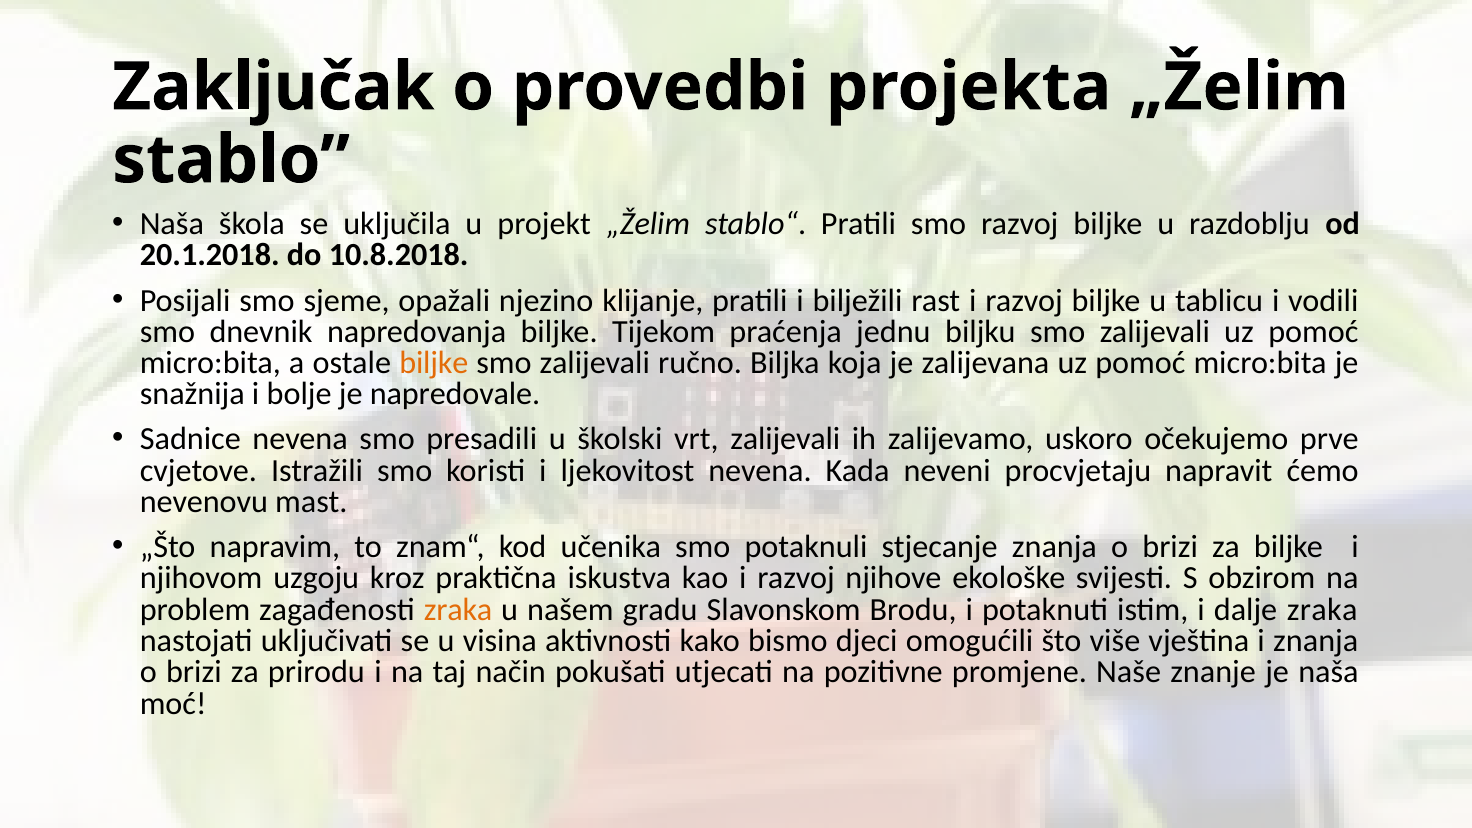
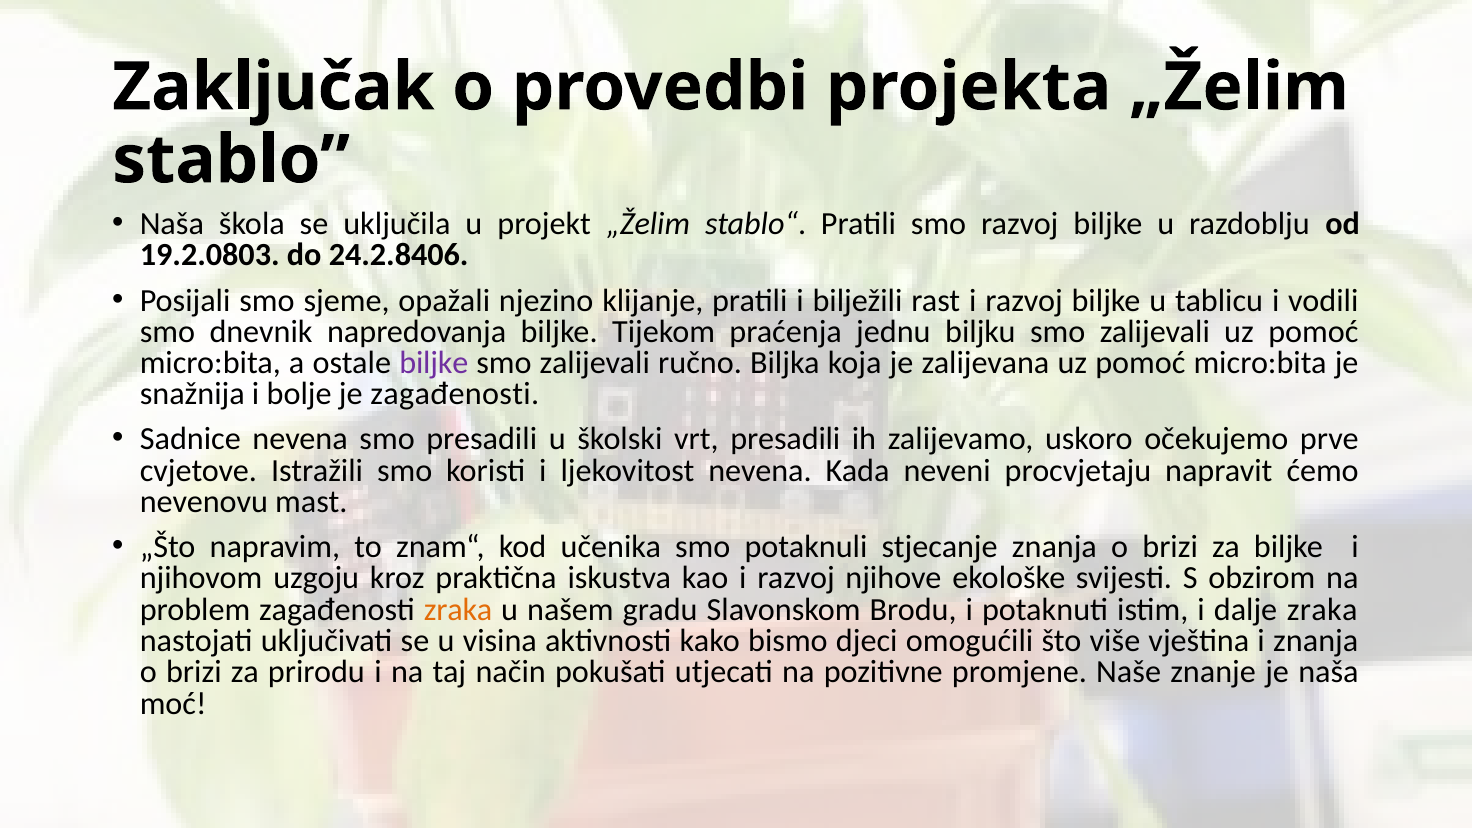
20.1.2018: 20.1.2018 -> 19.2.0803 (210, 255)
10.8.2018: 10.8.2018 -> 24.2.8406 (399, 255)
biljke colour: orange -> purple (434, 363)
je napredovale: napredovale -> zagađenosti (455, 394)
vrt zalijevali: zalijevali -> presadili (785, 439)
